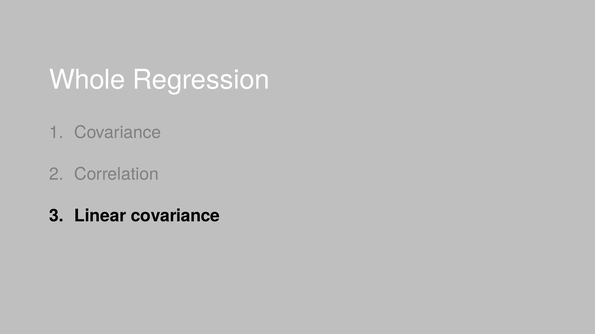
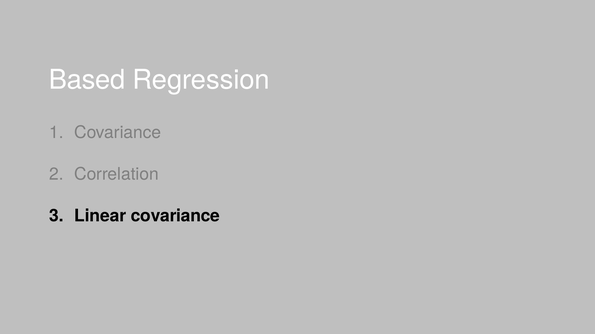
Whole: Whole -> Based (87, 80)
